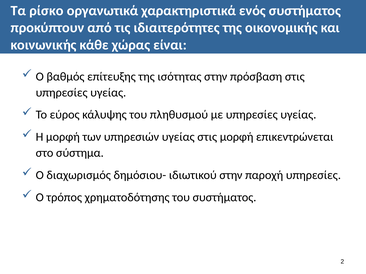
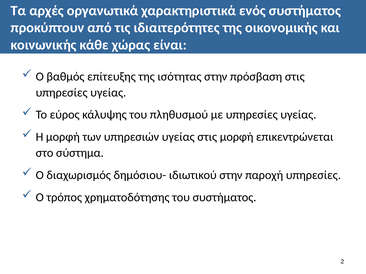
ρίσκο: ρίσκο -> αρχές (47, 11)
